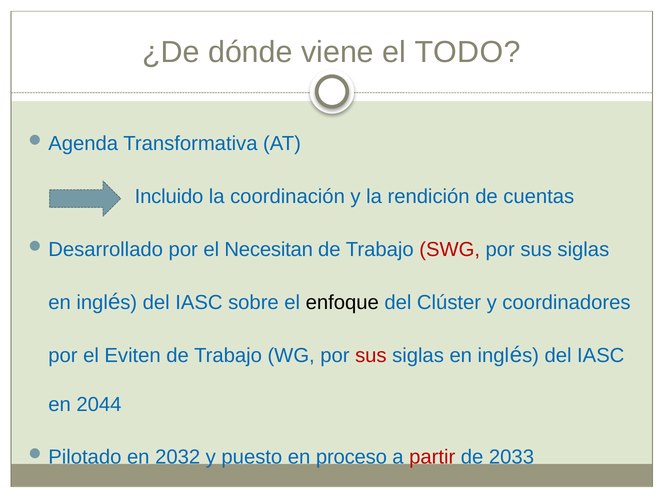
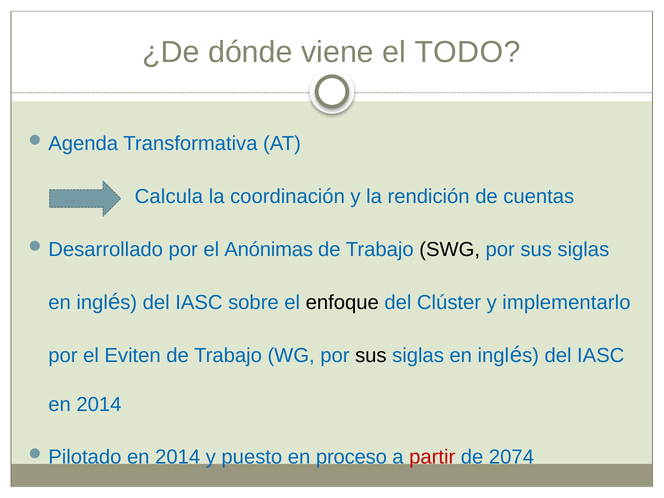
Incluido: Incluido -> Calcula (169, 197)
Necesitan: Necesitan -> Anónimas (269, 250)
SWG colour: red -> black (450, 250)
coordinadores: coordinadores -> implementarlo (566, 302)
sus colour: red -> black (371, 355)
2044: 2044 -> 2014 (99, 405)
2032: 2032 -> 2014 (178, 457)
2033: 2033 -> 2074 (511, 457)
